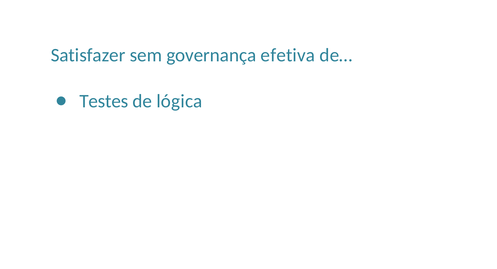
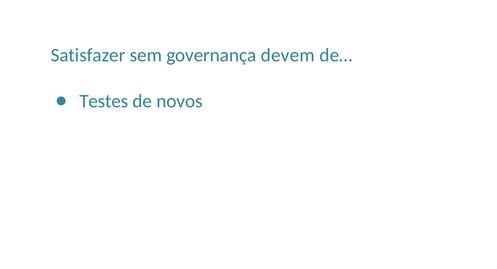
efetiva: efetiva -> devem (288, 55)
lógica: lógica -> novos (180, 101)
